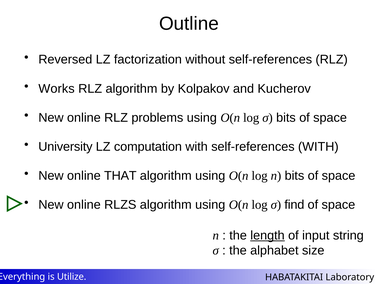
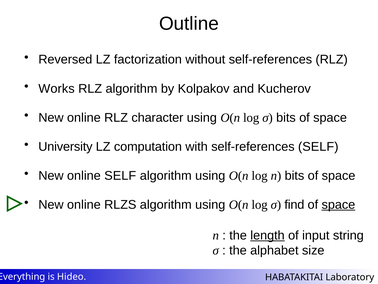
problems: problems -> character (157, 117)
self-references WITH: WITH -> SELF (318, 146)
online THAT: THAT -> SELF (120, 175)
space underline: none -> present (338, 204)
Utilize: Utilize -> Hideo (72, 276)
